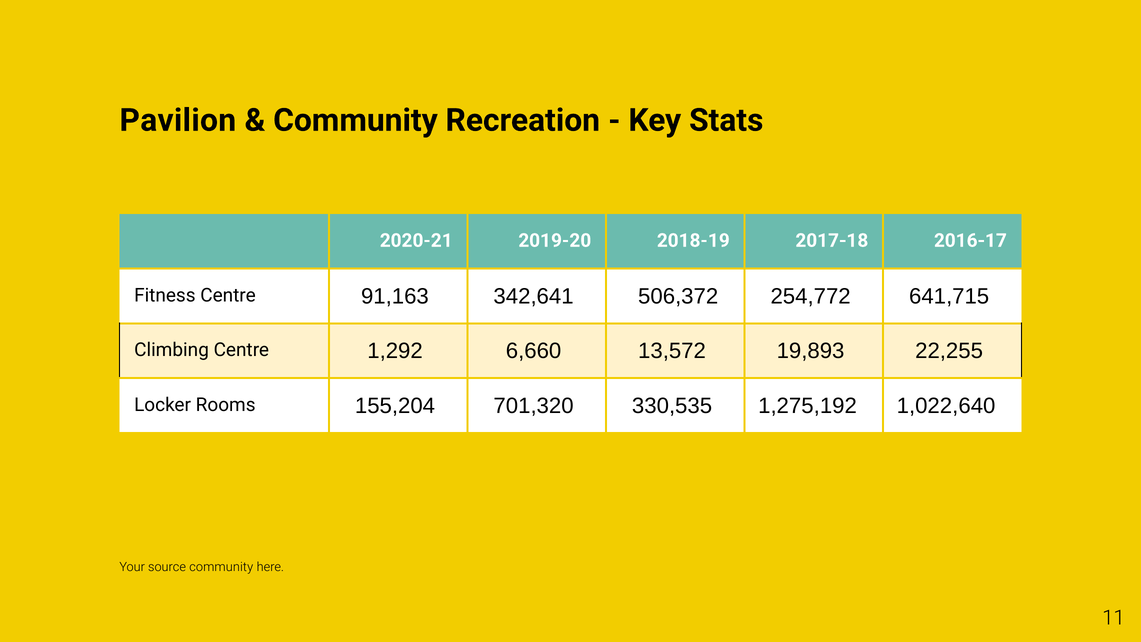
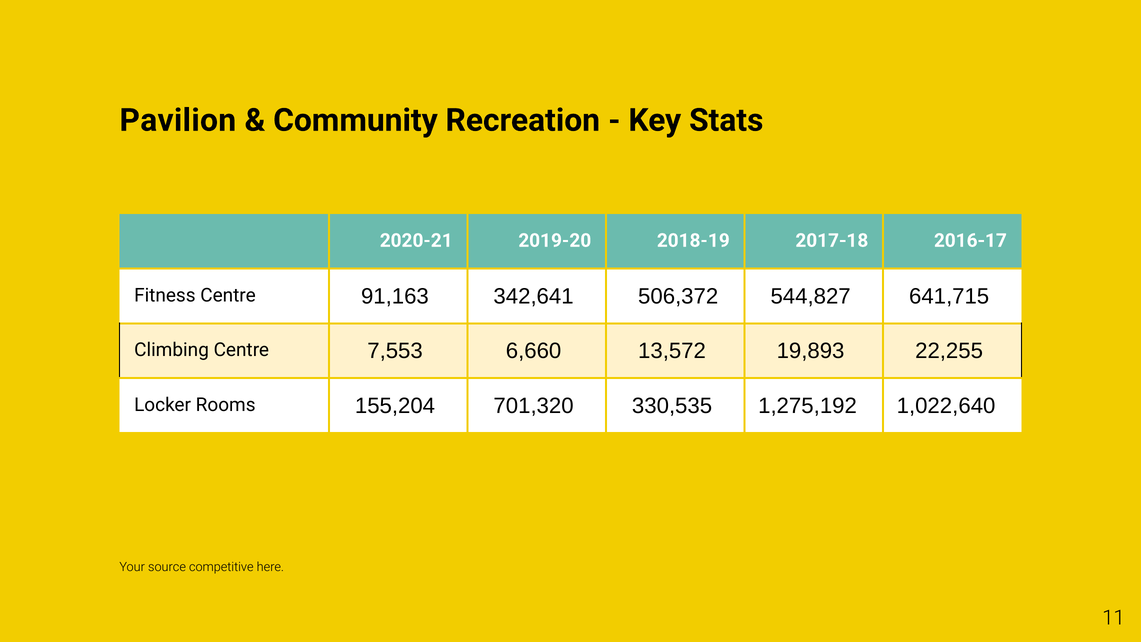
254,772: 254,772 -> 544,827 (811, 296)
1,292: 1,292 -> 7,553 (395, 351)
source community: community -> competitive (221, 567)
